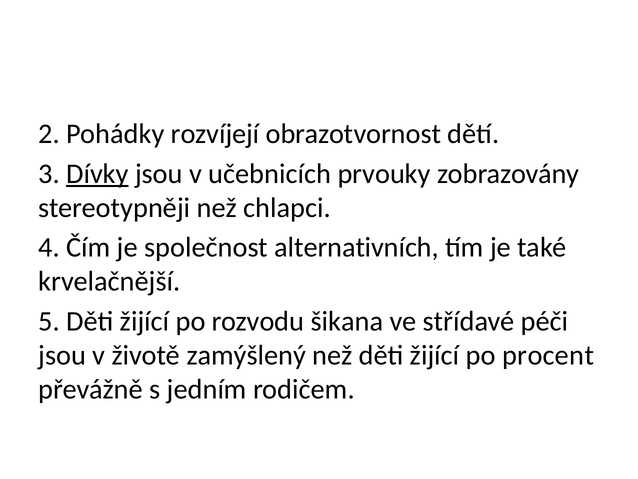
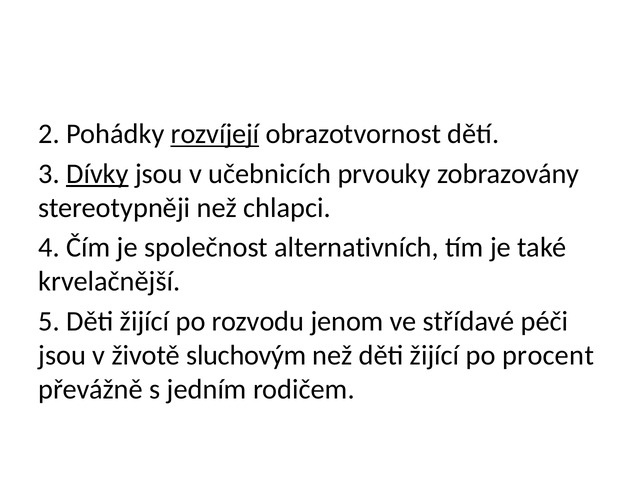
rozvíjejí underline: none -> present (215, 134)
šikana: šikana -> jenom (347, 321)
zamýšlený: zamýšlený -> sluchovým (246, 355)
